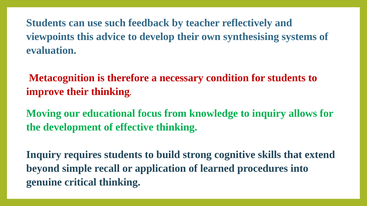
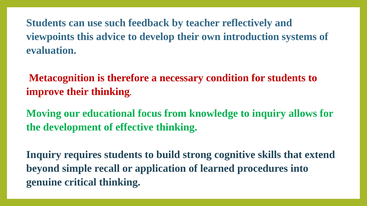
synthesising: synthesising -> introduction (251, 37)
